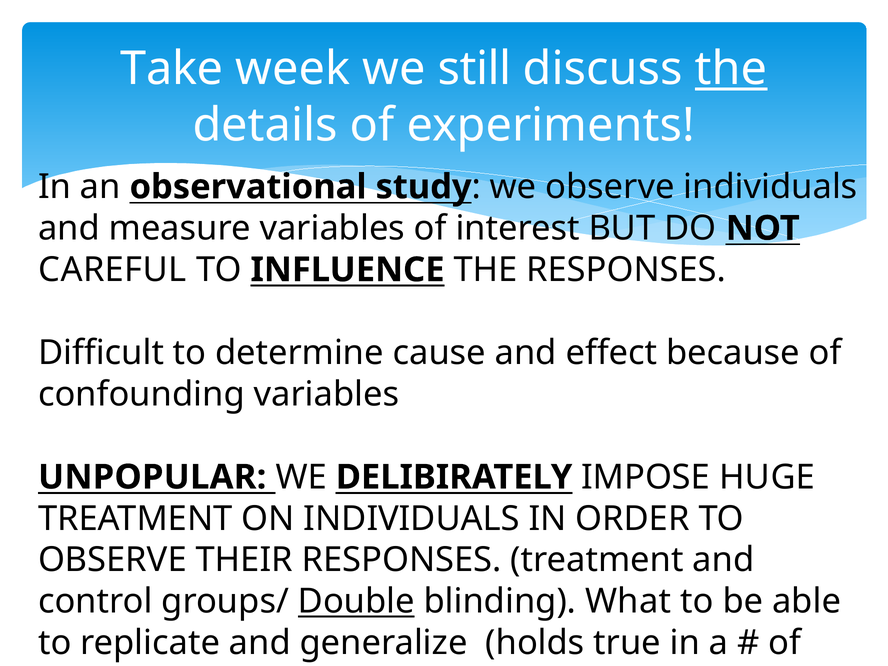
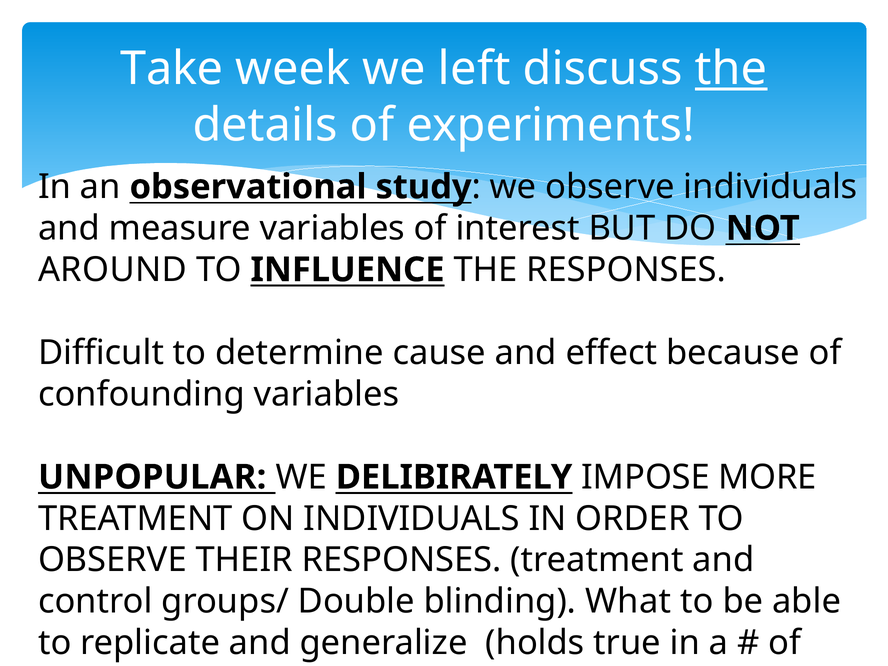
still: still -> left (474, 69)
CAREFUL: CAREFUL -> AROUND (112, 270)
HUGE: HUGE -> MORE (767, 477)
Double underline: present -> none (356, 602)
